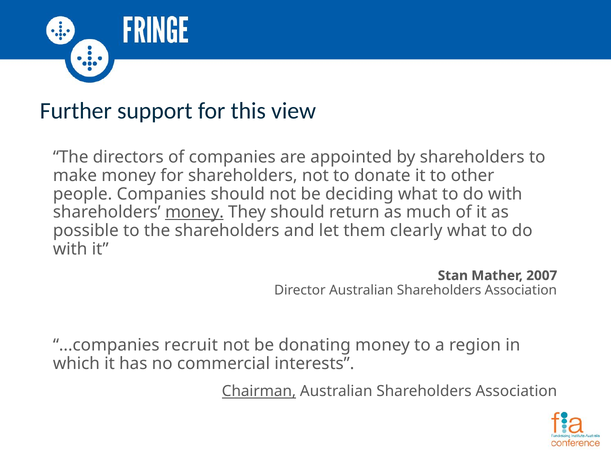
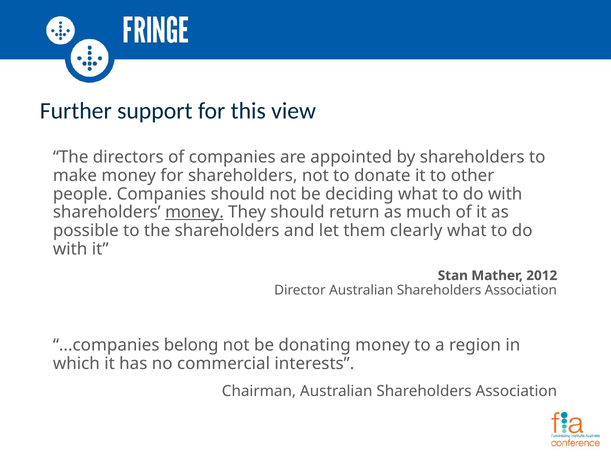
2007: 2007 -> 2012 (542, 276)
recruit: recruit -> belong (191, 346)
Chairman underline: present -> none (259, 392)
